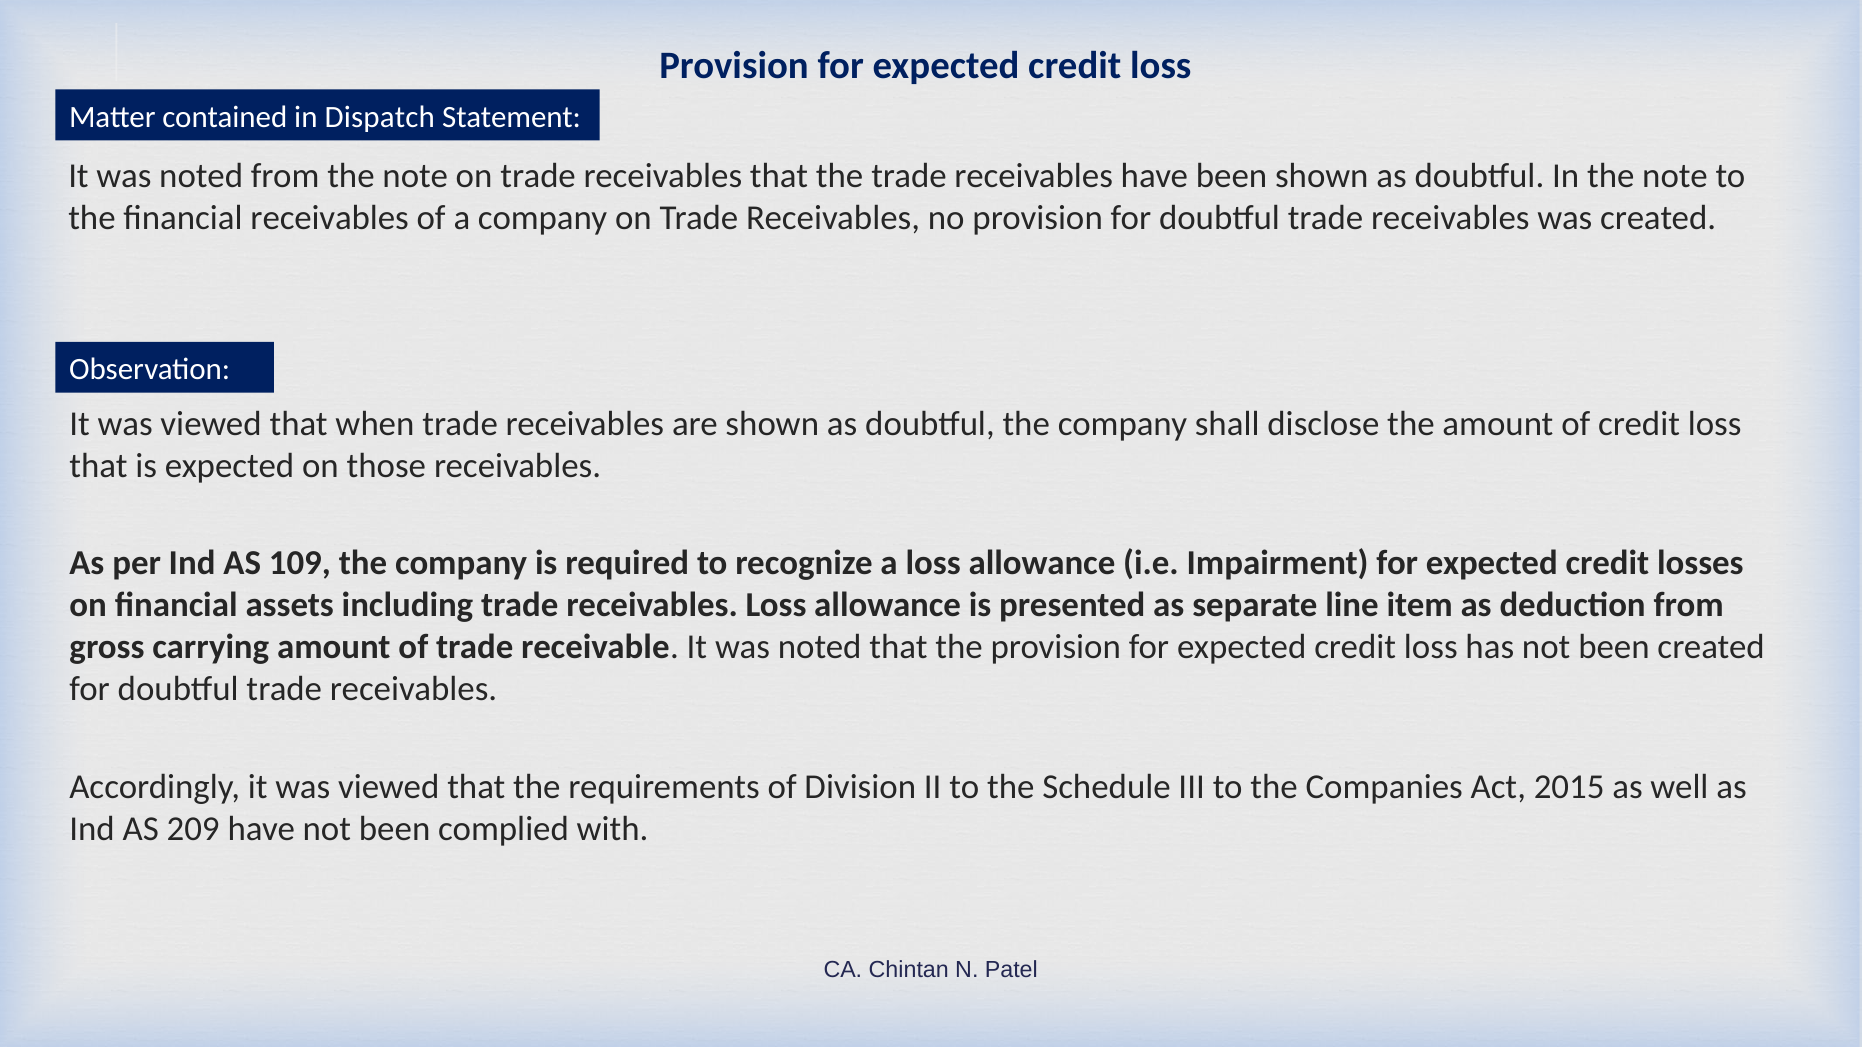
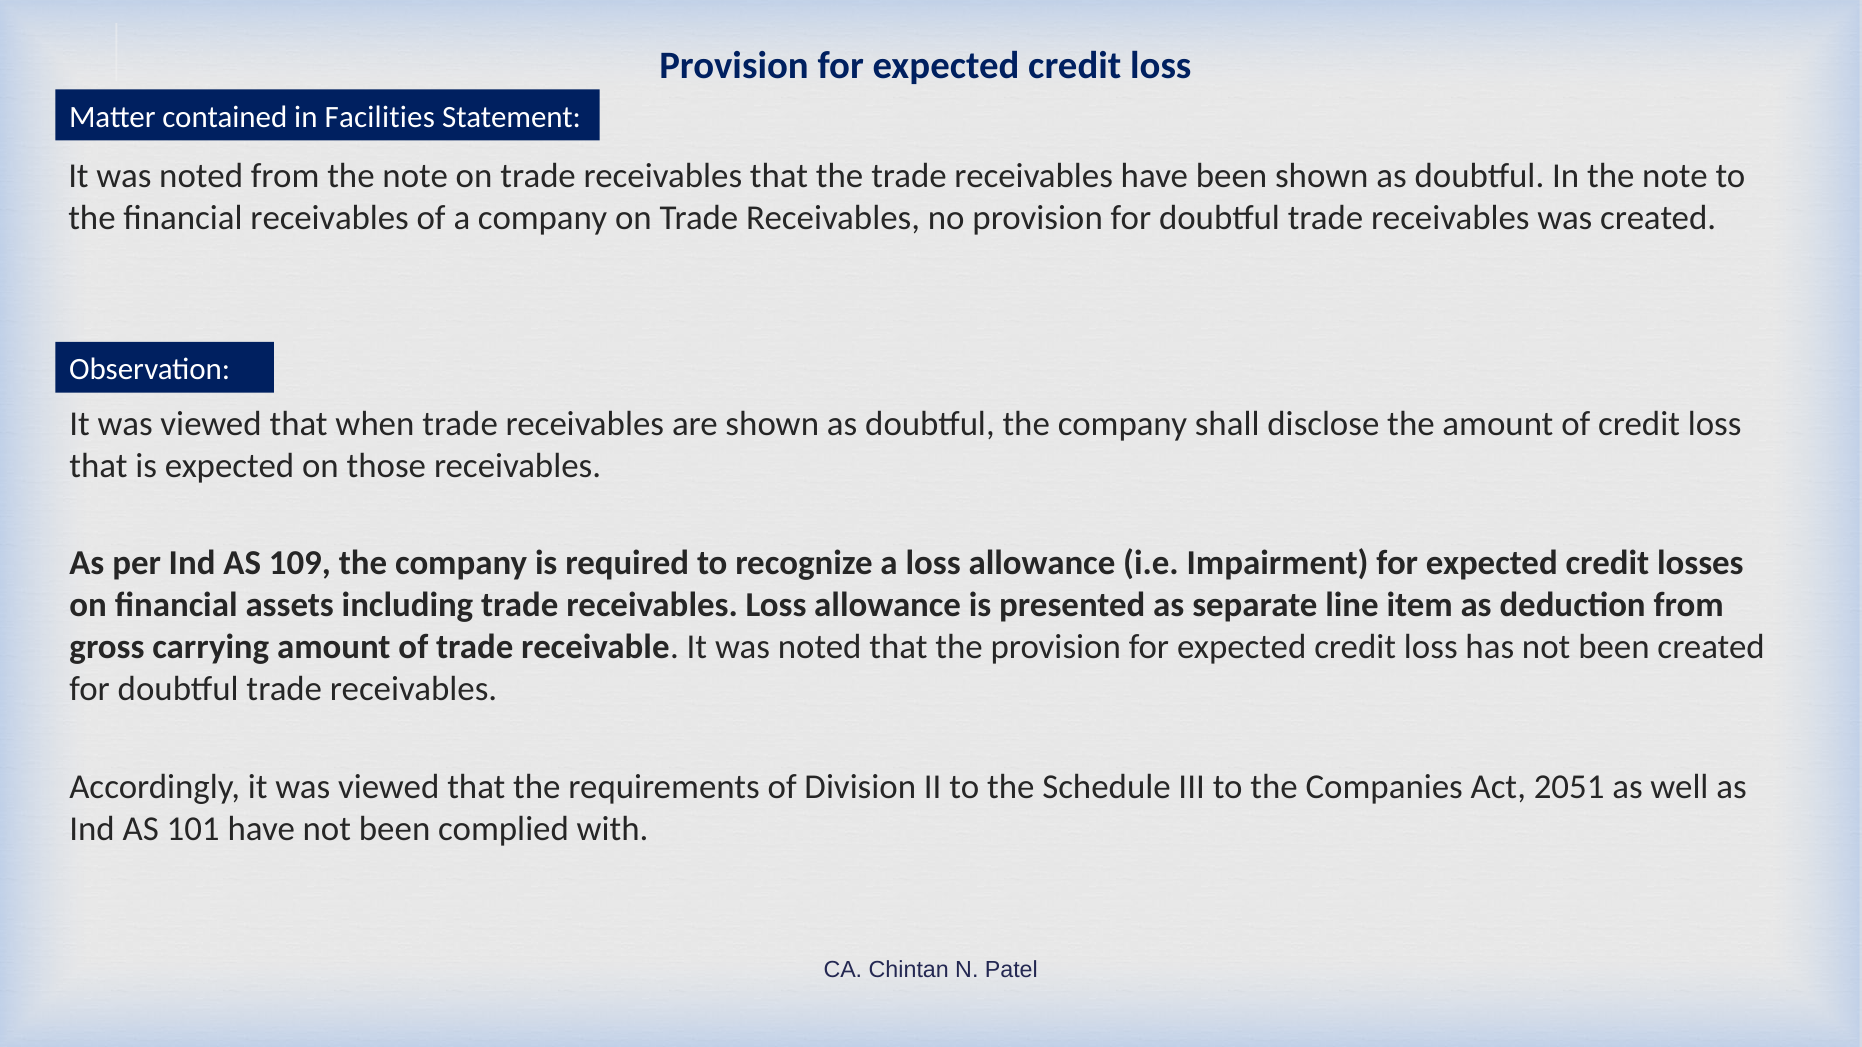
Dispatch: Dispatch -> Facilities (380, 117)
2015: 2015 -> 2051 (1569, 787)
209: 209 -> 101 (193, 829)
